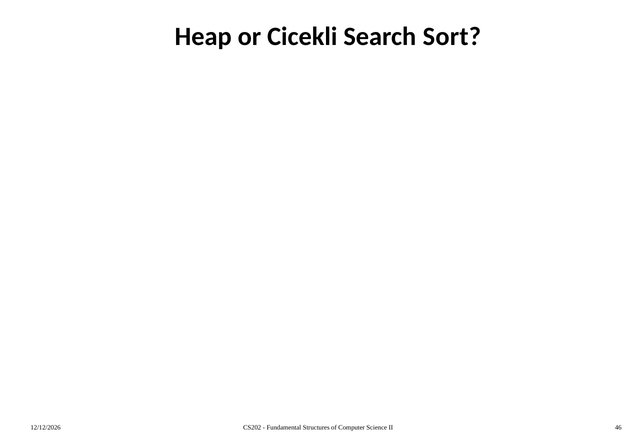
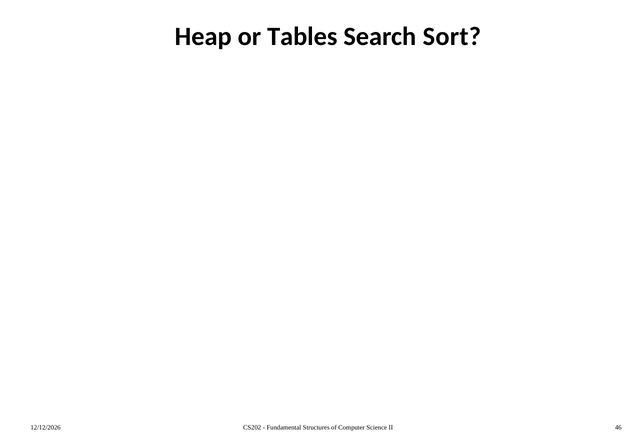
Cicekli: Cicekli -> Tables (302, 36)
